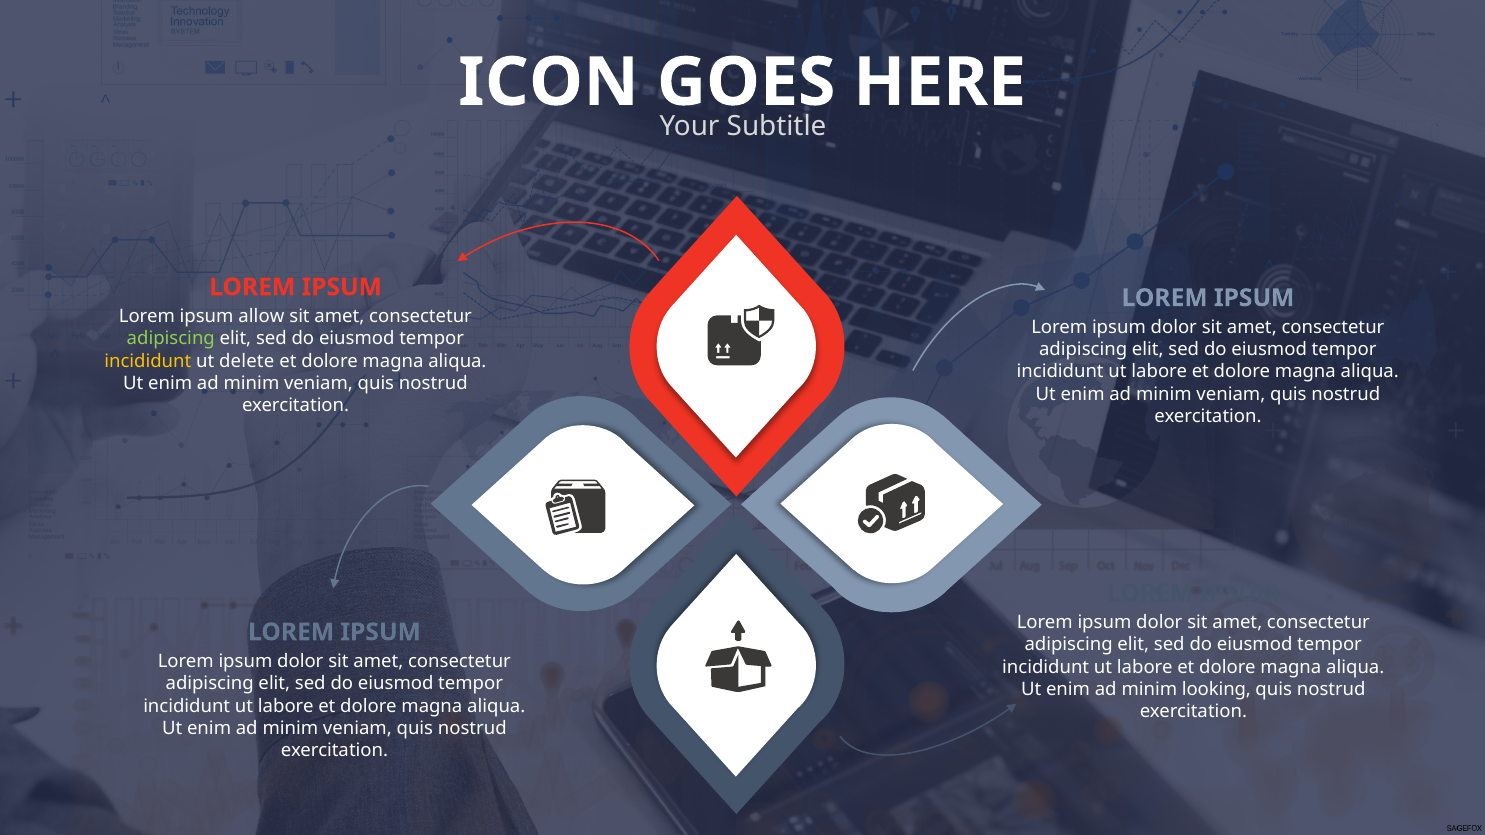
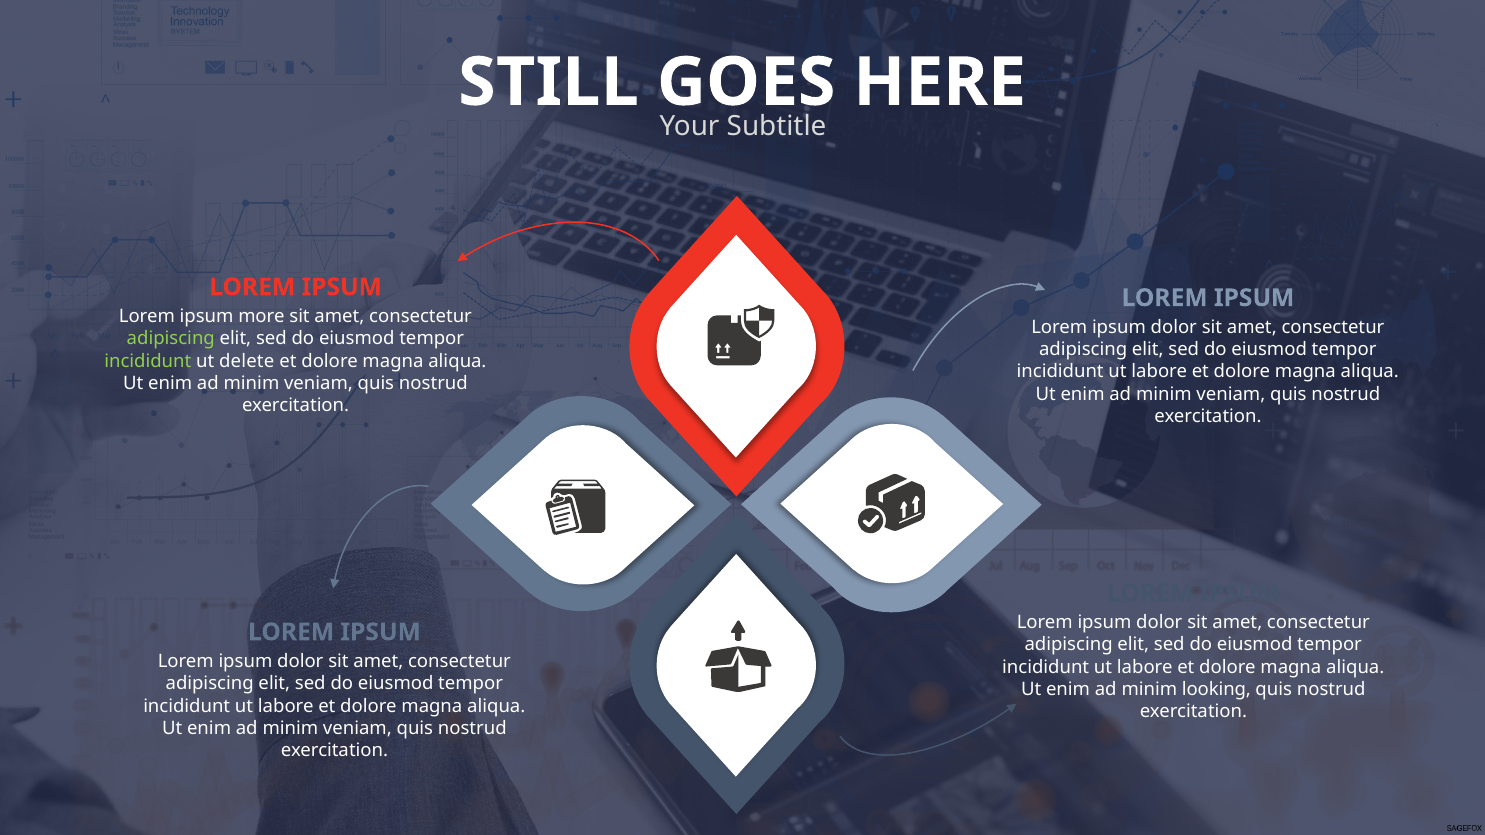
ICON: ICON -> STILL (548, 82)
allow: allow -> more (261, 316)
incididunt colour: yellow -> light green (148, 361)
